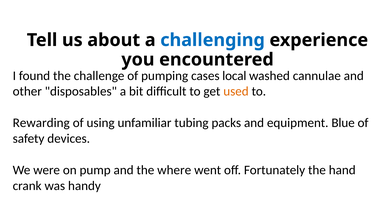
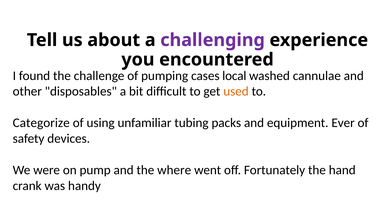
challenging colour: blue -> purple (213, 40)
Rewarding: Rewarding -> Categorize (41, 123)
Blue: Blue -> Ever (343, 123)
